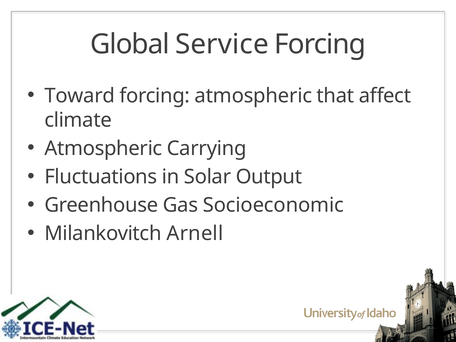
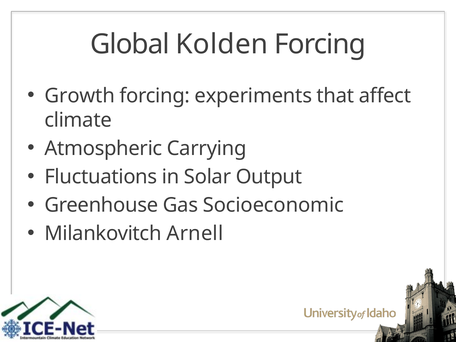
Service: Service -> Kolden (222, 44)
Toward: Toward -> Growth (80, 96)
forcing atmospheric: atmospheric -> experiments (253, 96)
